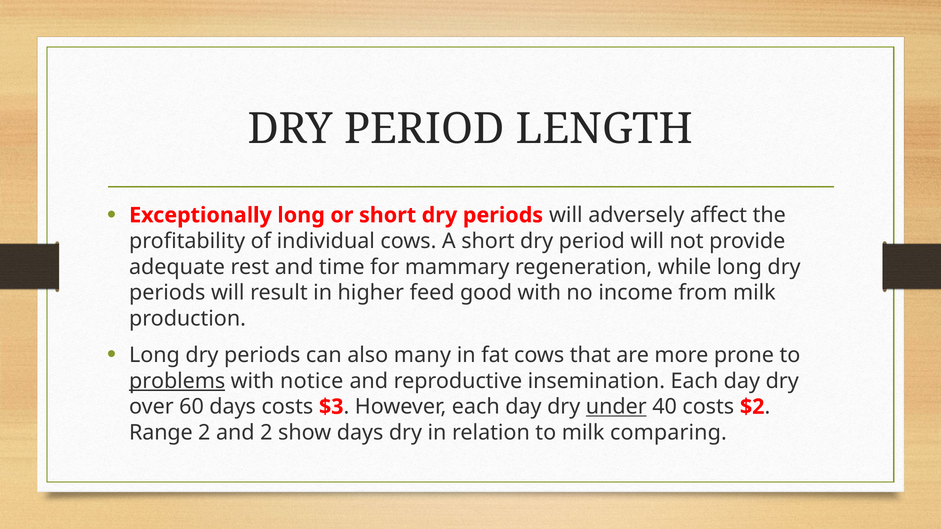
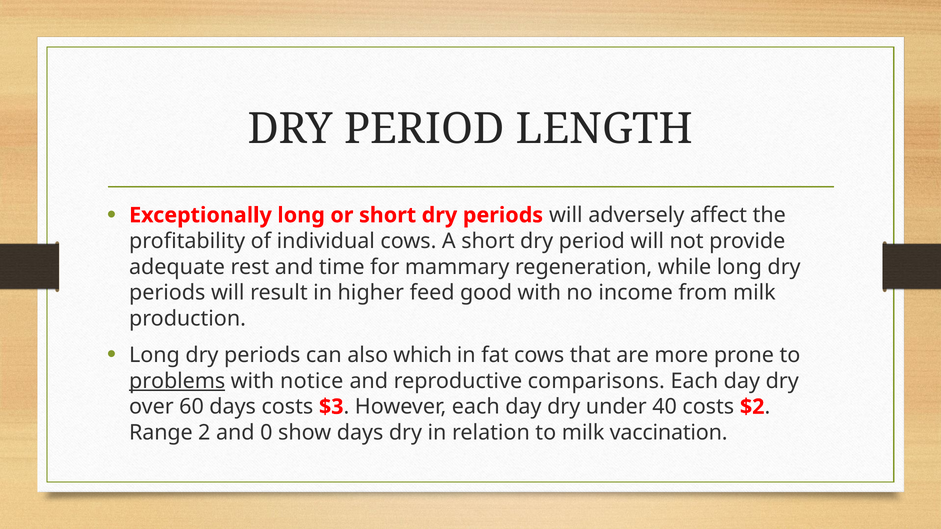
many: many -> which (423, 355)
insemination: insemination -> comparisons (596, 381)
under underline: present -> none (616, 407)
and 2: 2 -> 0 (266, 433)
comparing: comparing -> vaccination (669, 433)
